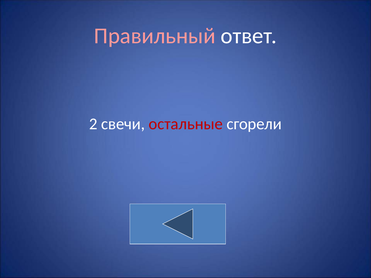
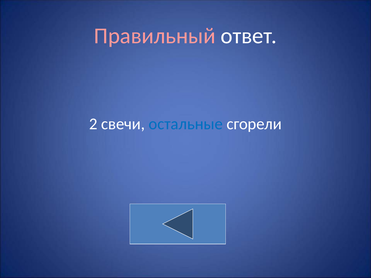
остальные colour: red -> blue (186, 124)
